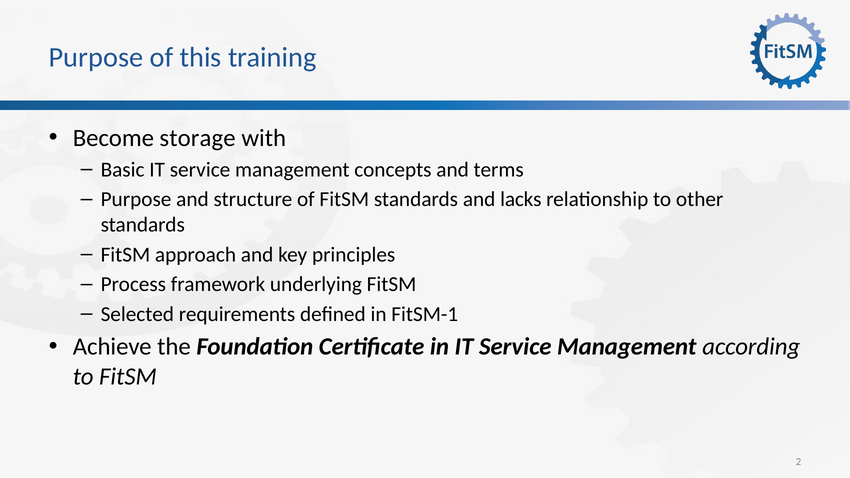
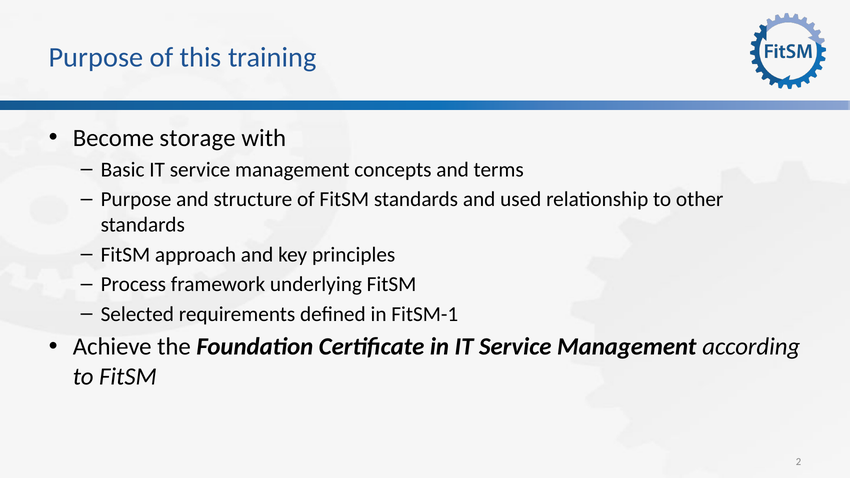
lacks: lacks -> used (521, 199)
